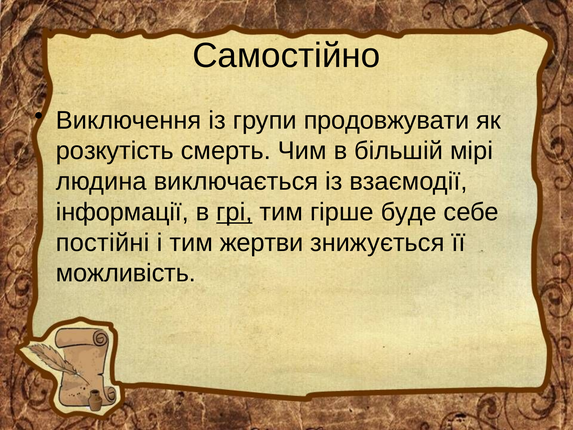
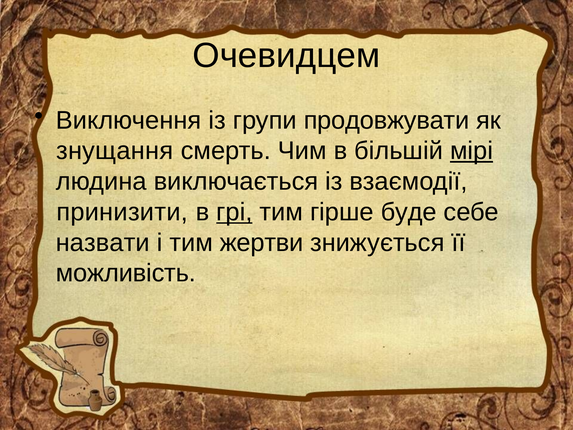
Самостійно: Самостійно -> Очевидцем (286, 55)
розкутість: розкутість -> знущання (115, 151)
мірі underline: none -> present (472, 151)
інформації: інформації -> принизити (122, 212)
постійні: постійні -> назвати (103, 242)
